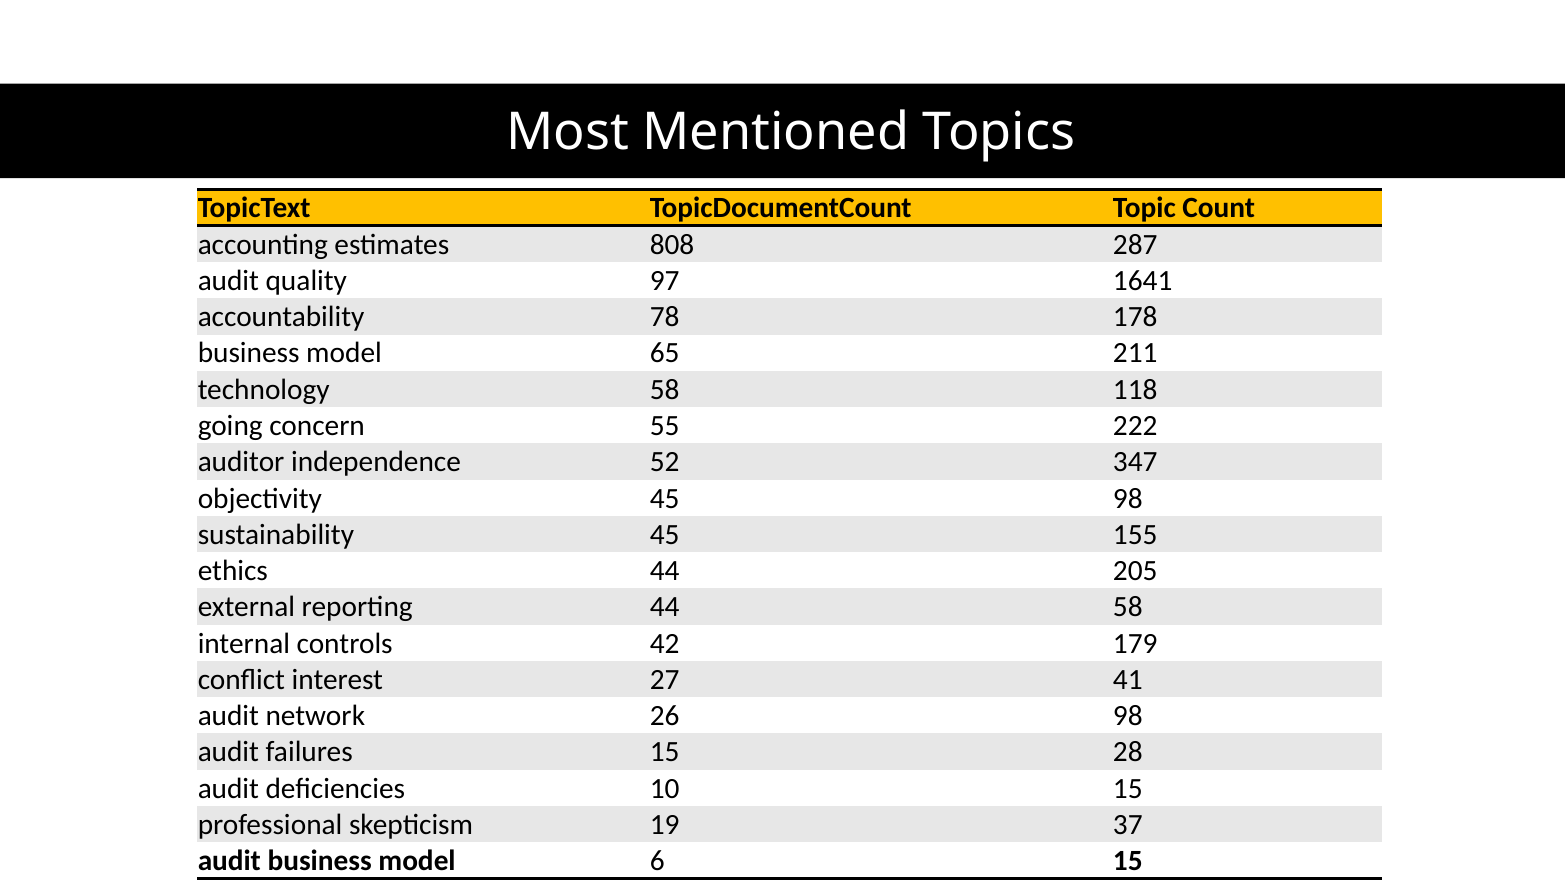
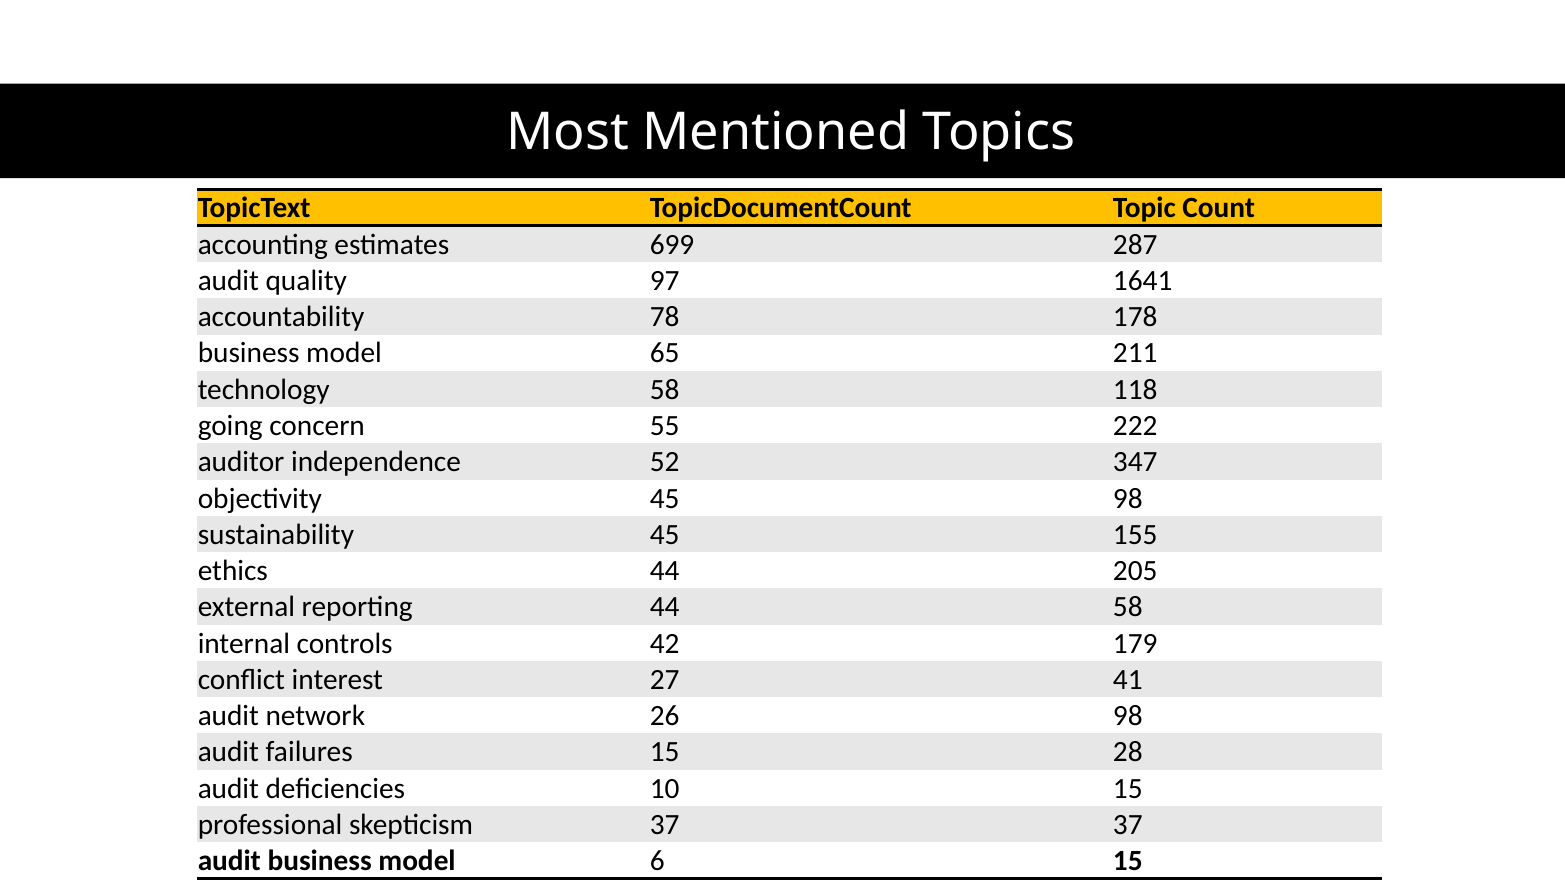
808: 808 -> 699 (672, 245)
skepticism 19: 19 -> 37 (665, 825)
